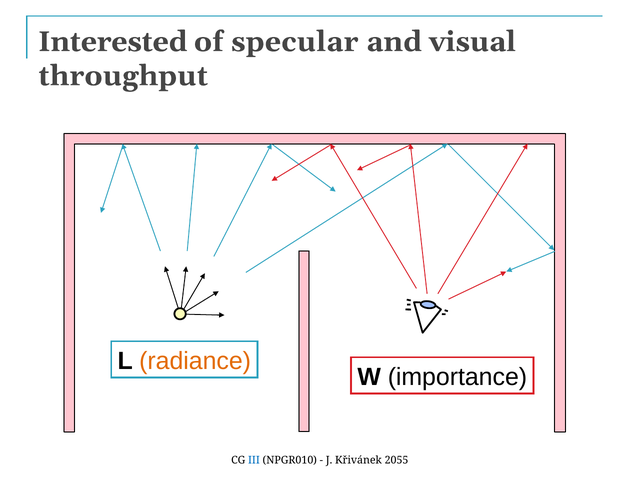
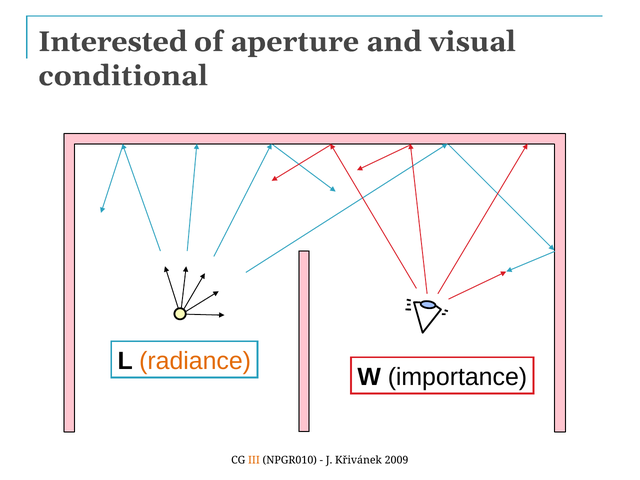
specular: specular -> aperture (295, 42)
throughput: throughput -> conditional (123, 76)
III colour: blue -> orange (254, 460)
2055: 2055 -> 2009 (397, 460)
